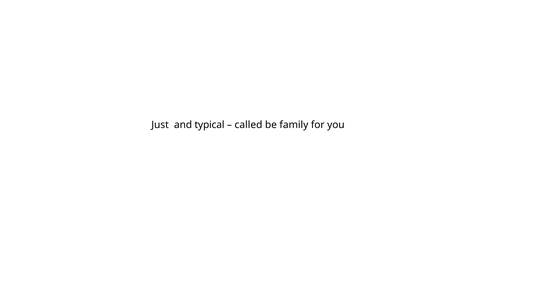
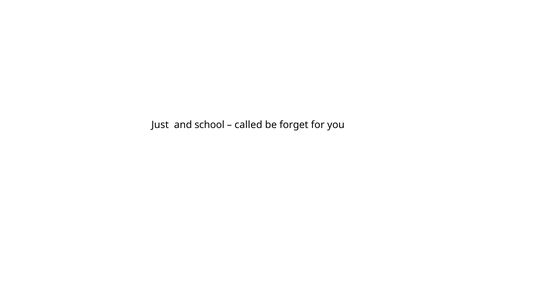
typical: typical -> school (210, 125)
family: family -> forget (294, 125)
